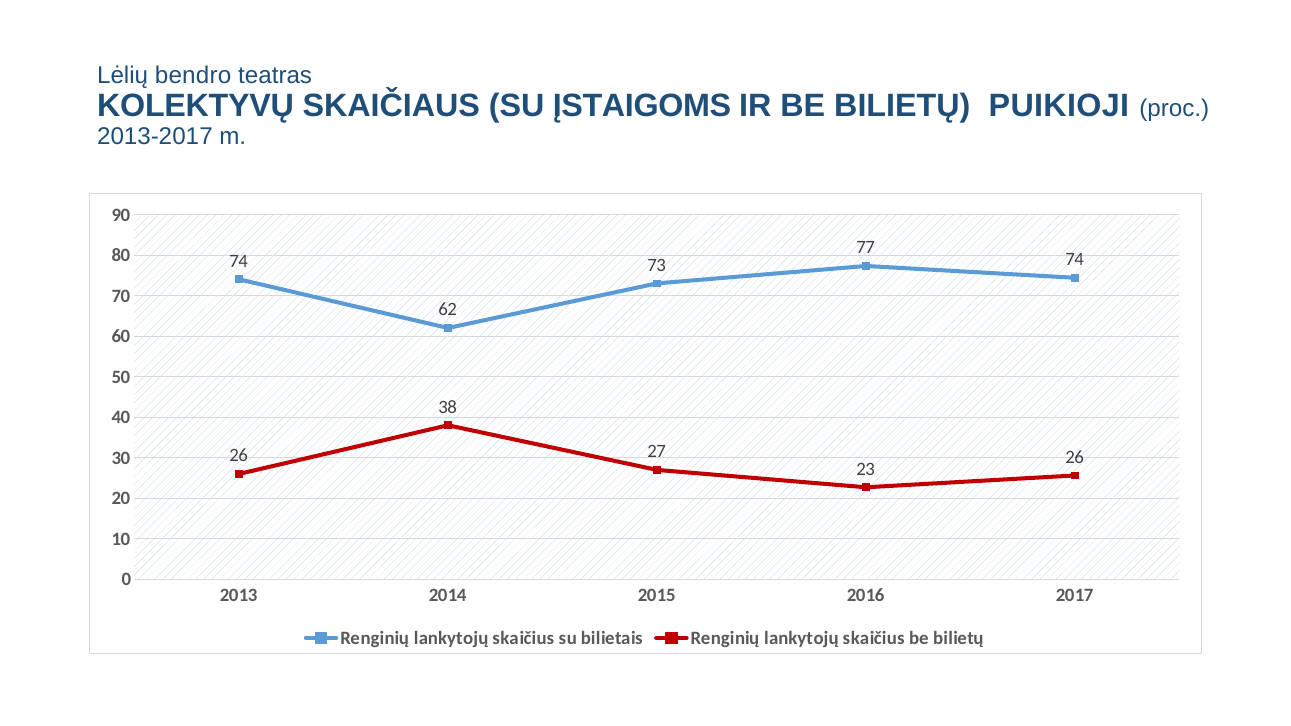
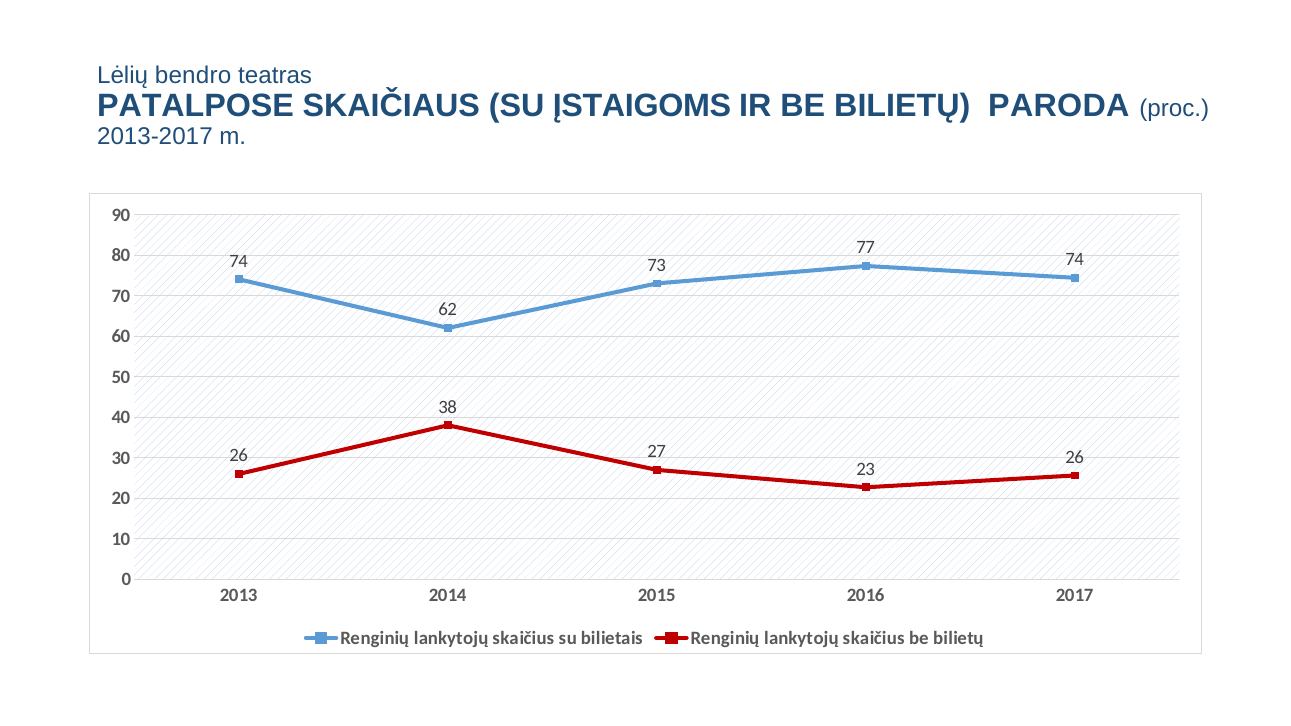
KOLEKTYVŲ: KOLEKTYVŲ -> PATALPOSE (195, 106)
PUIKIOJI: PUIKIOJI -> PARODA (1059, 106)
